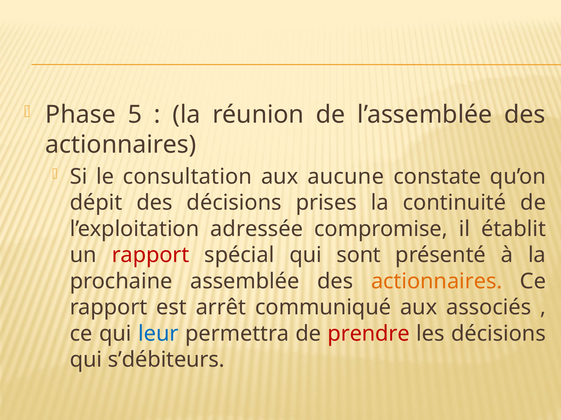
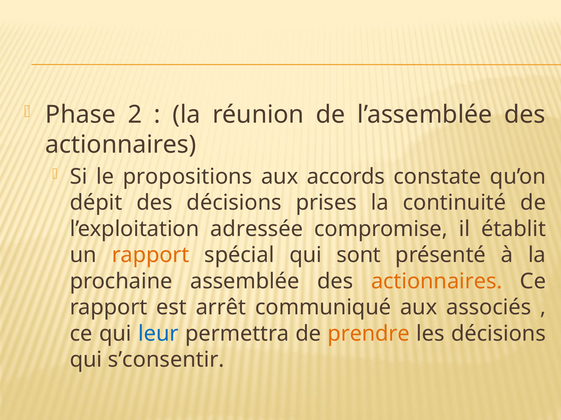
5: 5 -> 2 (135, 115)
consultation: consultation -> propositions (188, 177)
aucune: aucune -> accords (346, 177)
rapport colour: red -> orange (151, 256)
prendre colour: red -> orange (369, 334)
s’débiteurs: s’débiteurs -> s’consentir (166, 360)
